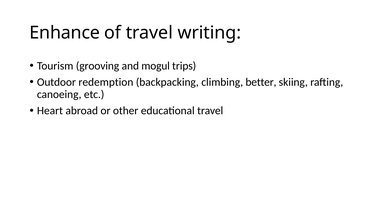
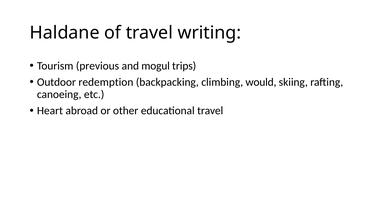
Enhance: Enhance -> Haldane (65, 33)
grooving: grooving -> previous (98, 66)
better: better -> would (261, 82)
